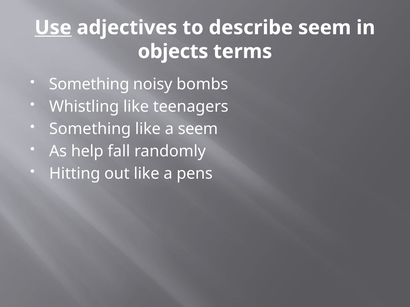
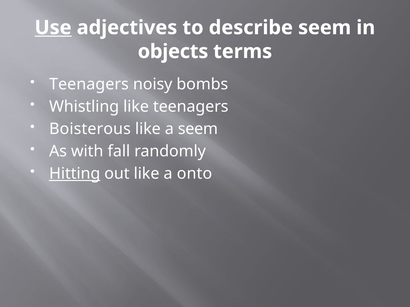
Something: Something -> Teenagers (89, 84)
Something: Something -> Boisterous (90, 129)
help: help -> with (87, 151)
Hitting underline: none -> present (75, 174)
pens: pens -> onto (194, 174)
